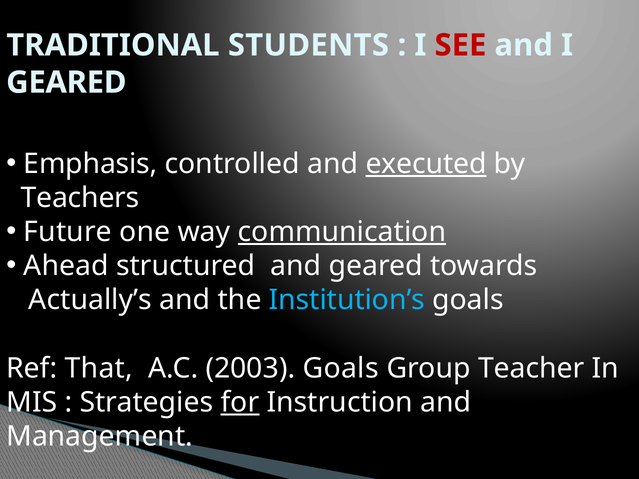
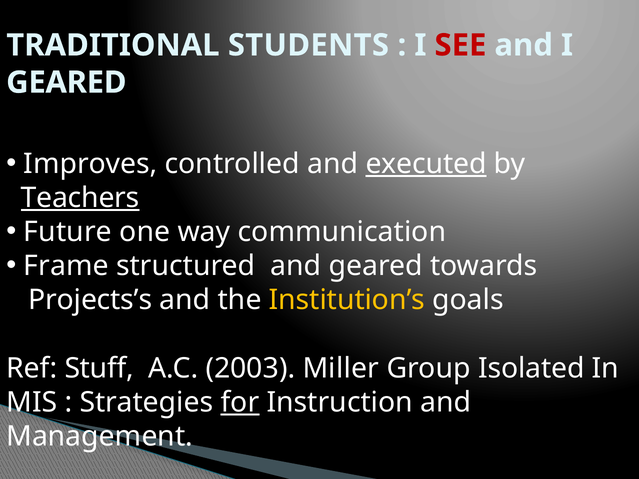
Emphasis: Emphasis -> Improves (90, 164)
Teachers underline: none -> present (80, 198)
communication underline: present -> none (342, 232)
Ahead: Ahead -> Frame (66, 266)
Actually’s: Actually’s -> Projects’s (90, 300)
Institution’s colour: light blue -> yellow (347, 300)
That: That -> Stuff (99, 368)
2003 Goals: Goals -> Miller (341, 368)
Teacher: Teacher -> Isolated (531, 368)
